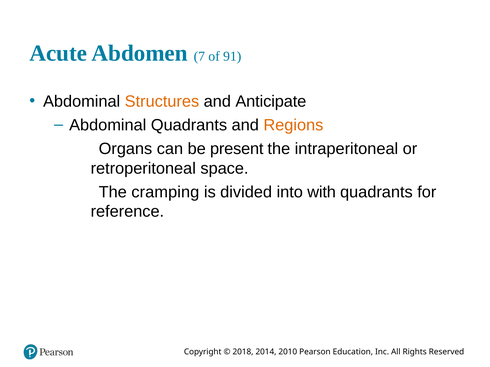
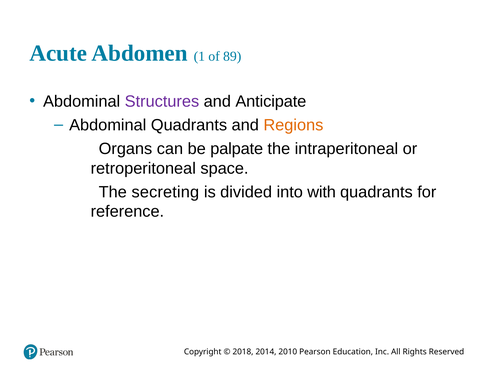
7: 7 -> 1 (199, 56)
91: 91 -> 89 (232, 56)
Structures colour: orange -> purple (162, 102)
present: present -> palpate (237, 149)
cramping: cramping -> secreting (165, 192)
